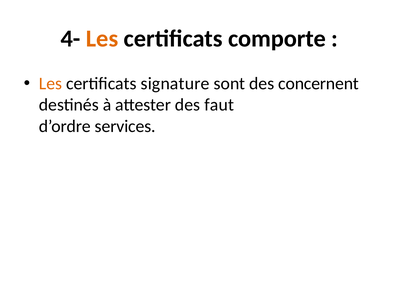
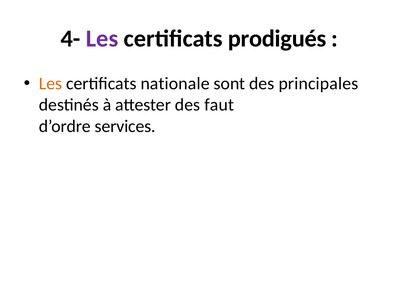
Les colour: orange -> purple (102, 39)
comporte: comporte -> prodigués (277, 39)
signature: signature -> nationale (175, 84)
concernent: concernent -> principales (318, 84)
